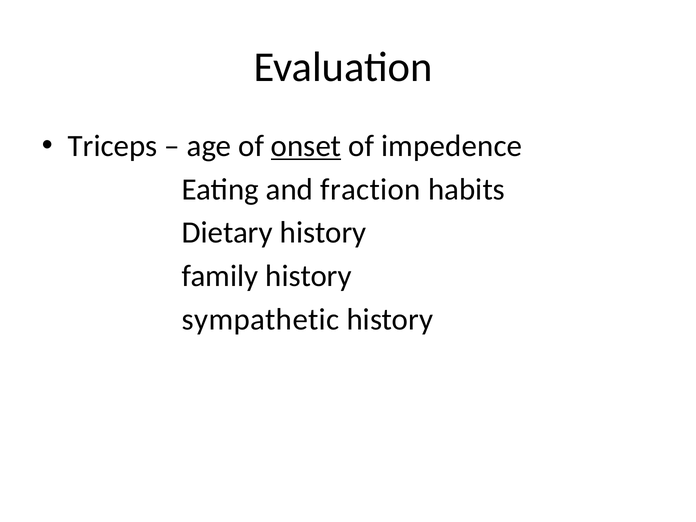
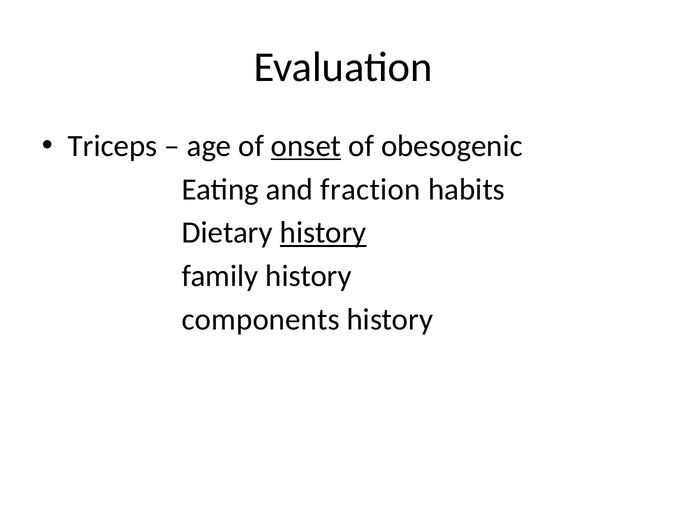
impedence: impedence -> obesogenic (452, 146)
history underline: none -> present (323, 233)
sympathetic: sympathetic -> components (261, 319)
